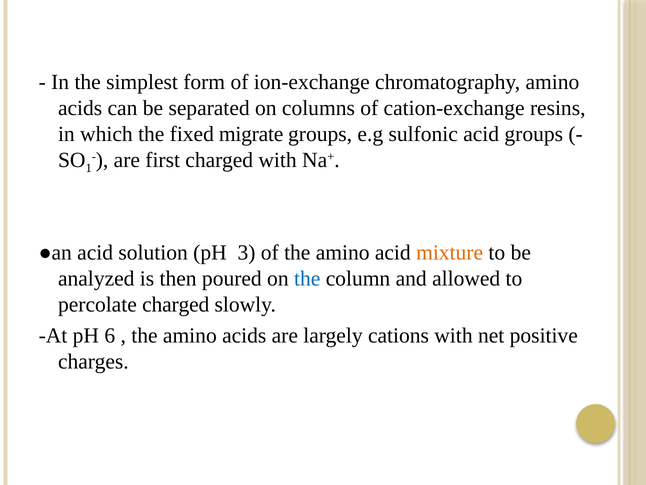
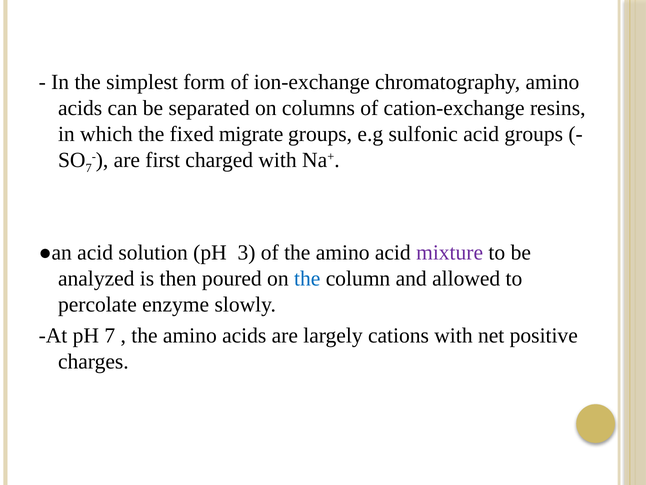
1: 1 -> 7 (89, 168)
mixture colour: orange -> purple (450, 252)
percolate charged: charged -> enzyme (176, 304)
pH 6: 6 -> 7 (110, 335)
